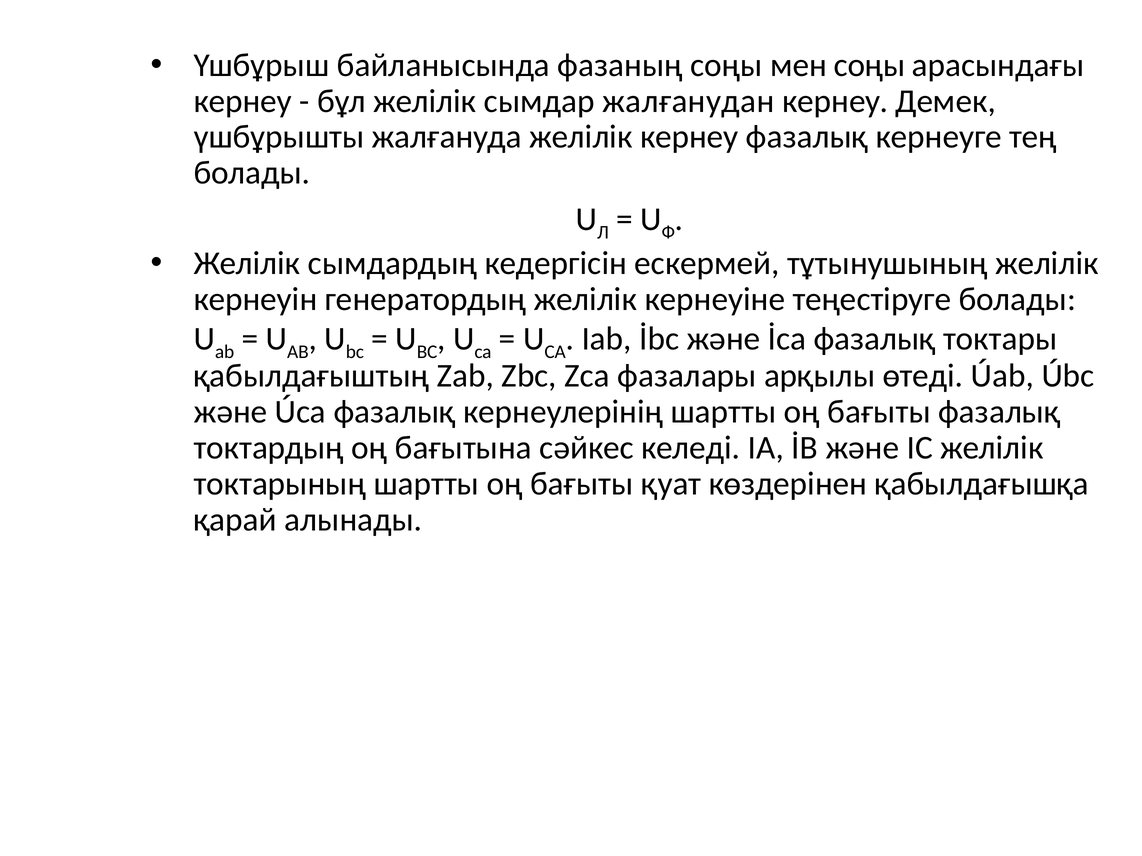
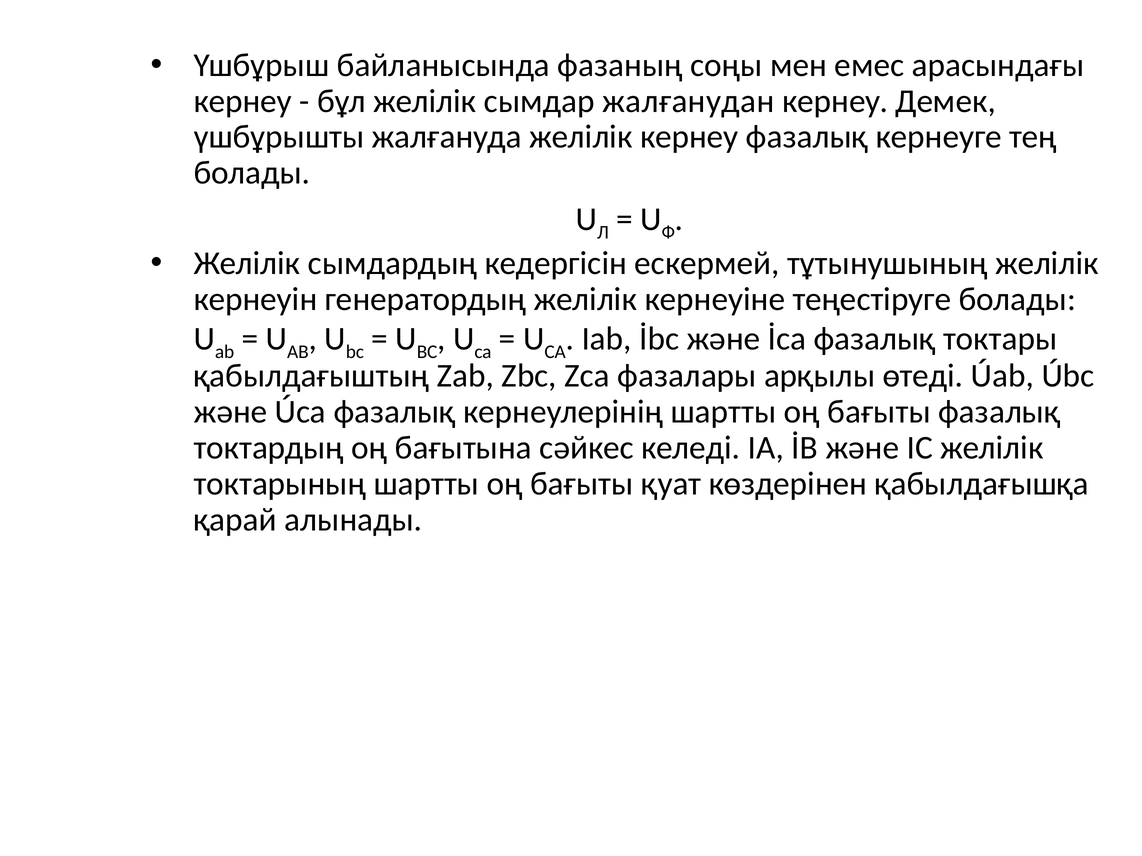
мен соңы: соңы -> емес (869, 65)
